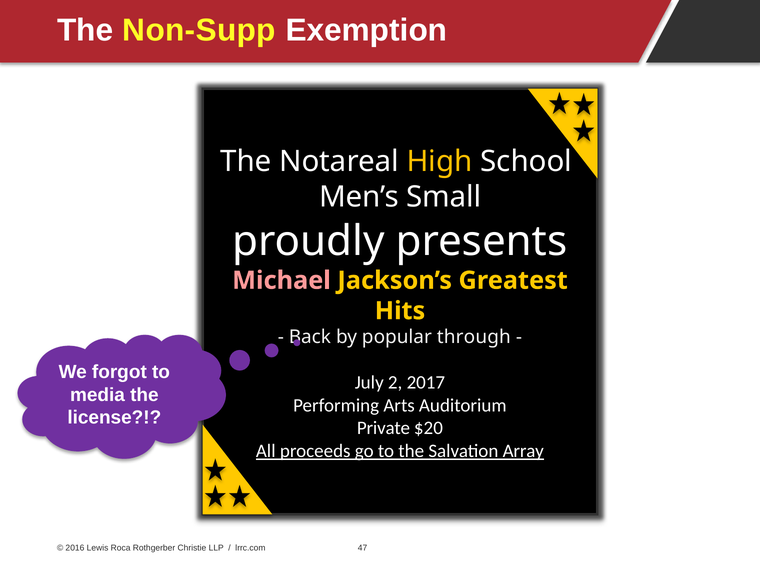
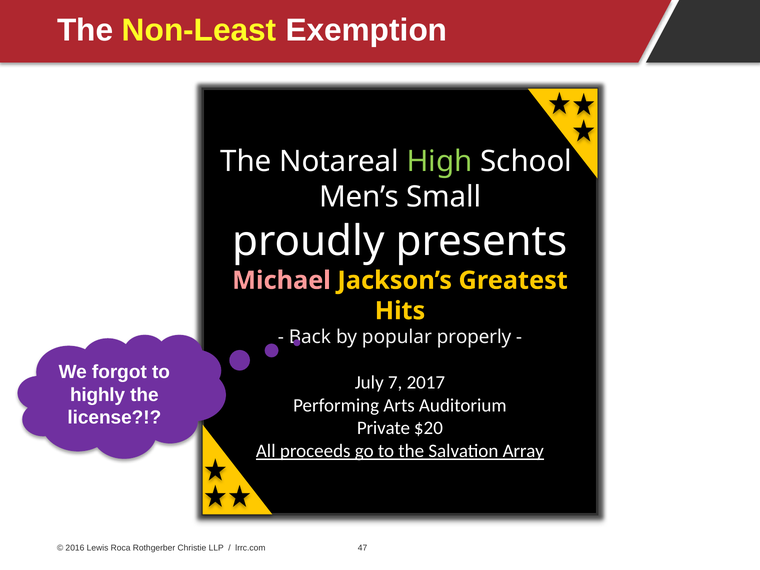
Non-Supp: Non-Supp -> Non-Least (199, 30)
High colour: yellow -> light green (440, 162)
through: through -> properly (474, 337)
2: 2 -> 7 (395, 383)
media: media -> highly (98, 395)
